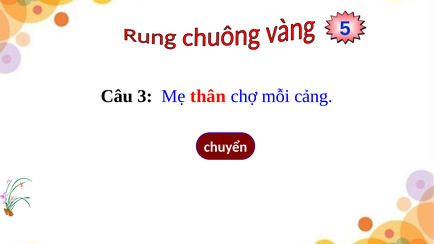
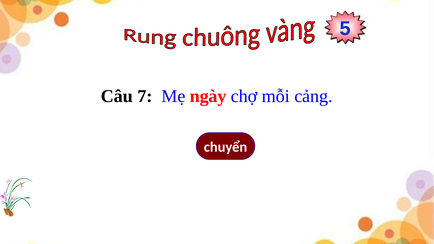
3: 3 -> 7 (145, 96)
thân: thân -> ngày (208, 96)
